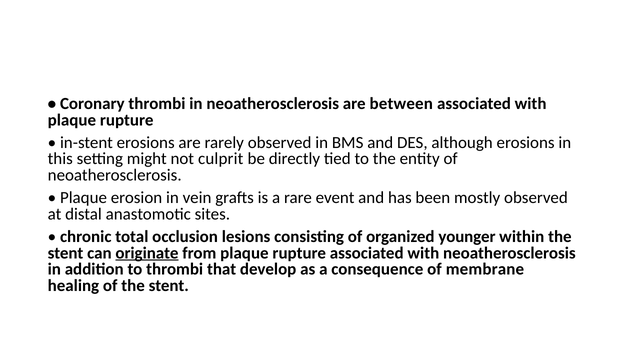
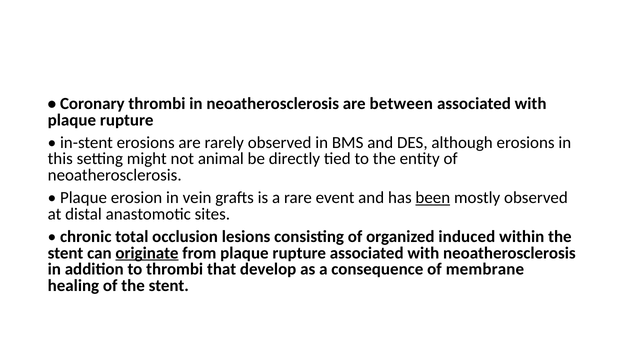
culprit: culprit -> animal (221, 159)
been underline: none -> present (433, 198)
younger: younger -> induced (467, 237)
